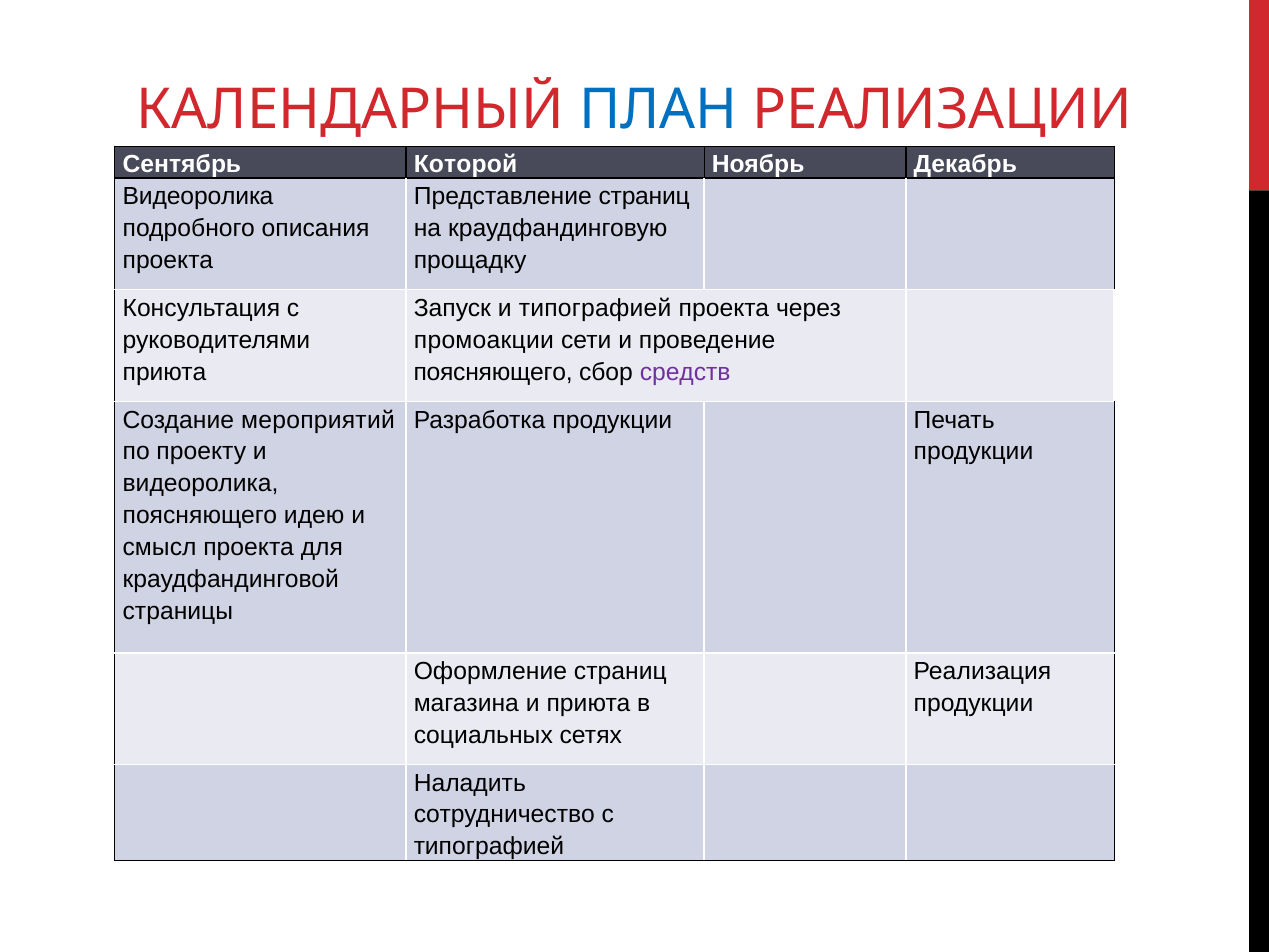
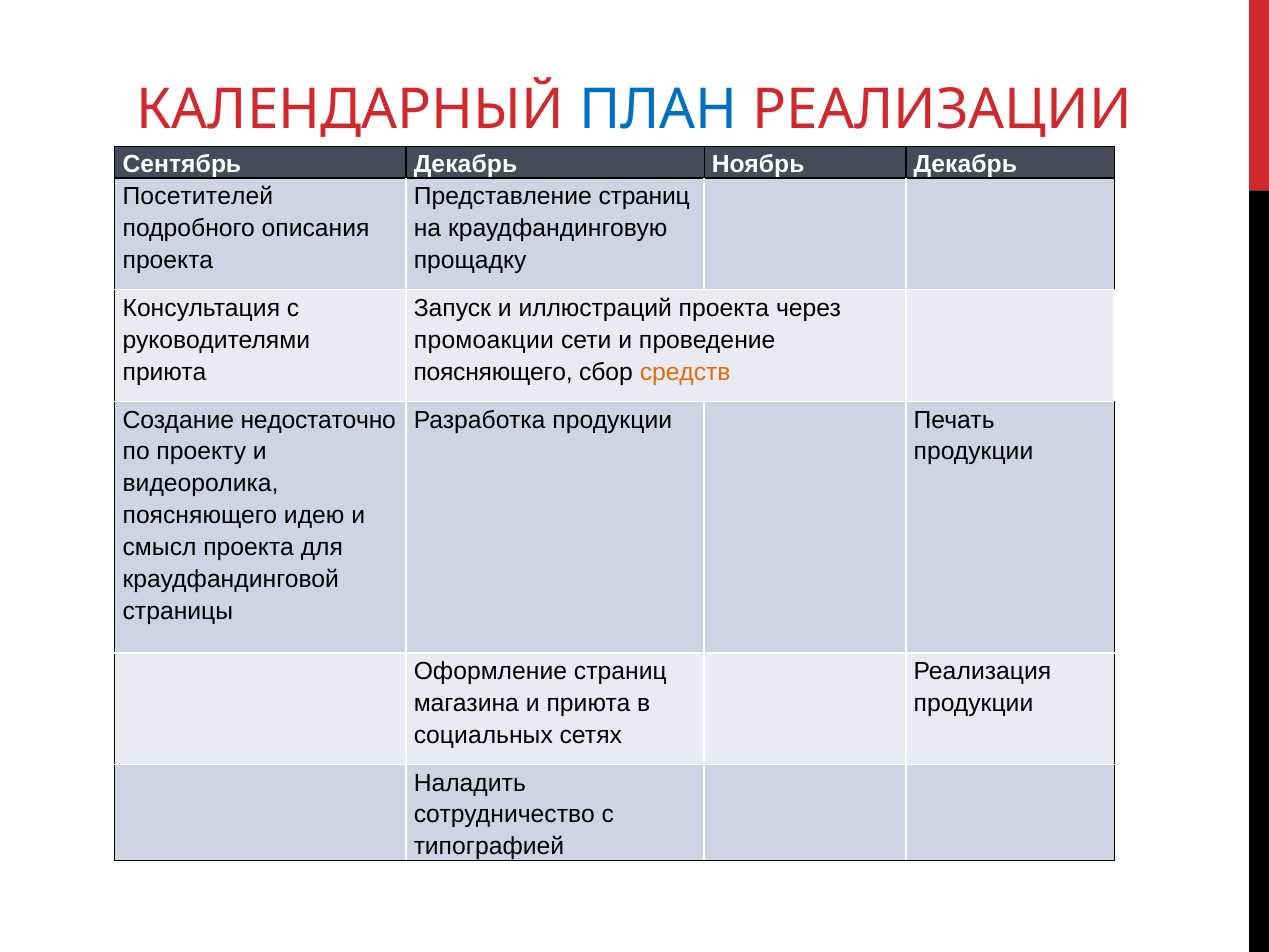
Сентябрь Которой: Которой -> Декабрь (465, 165)
Видеоролика: Видеоролика -> Посетителей (198, 196)
и типографией: типографией -> иллюстраций (595, 308)
средств colour: purple -> orange (685, 372)
мероприятий: мероприятий -> недостаточно (318, 420)
